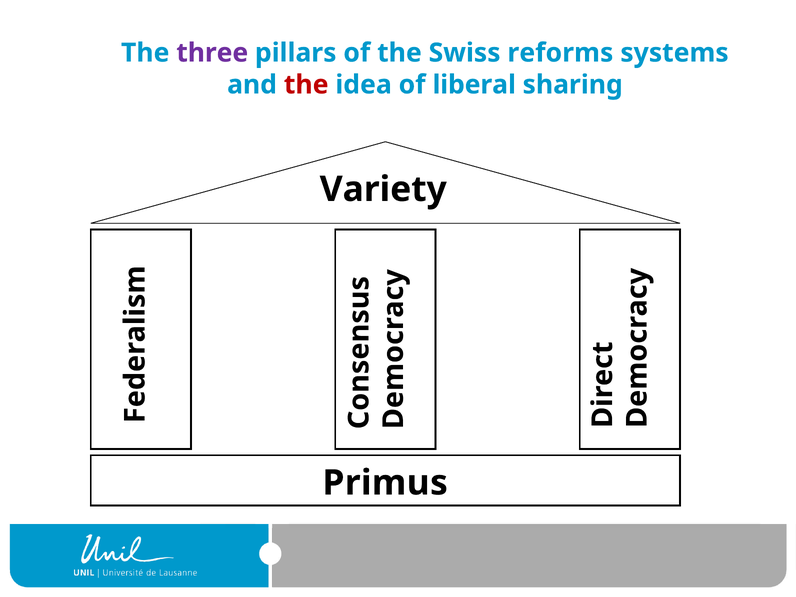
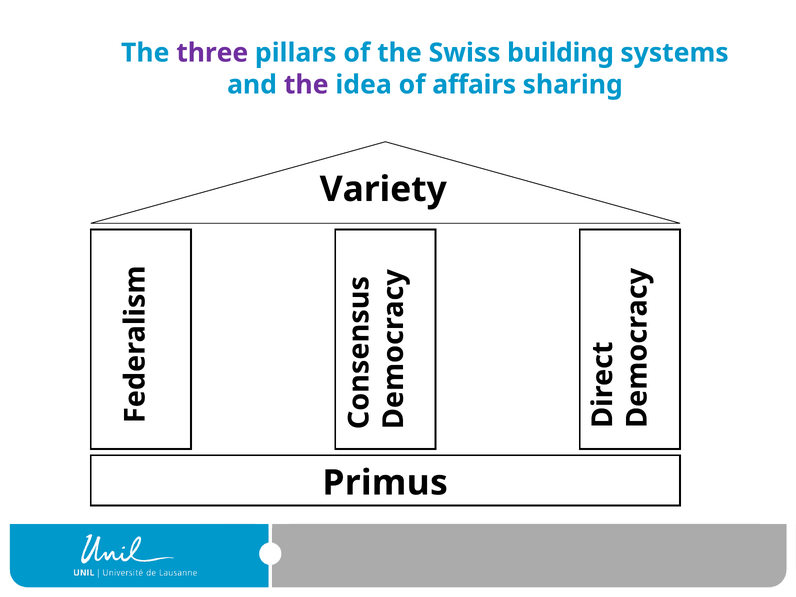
reforms: reforms -> building (561, 53)
the colour: red -> purple (306, 85)
liberal: liberal -> affairs (474, 85)
